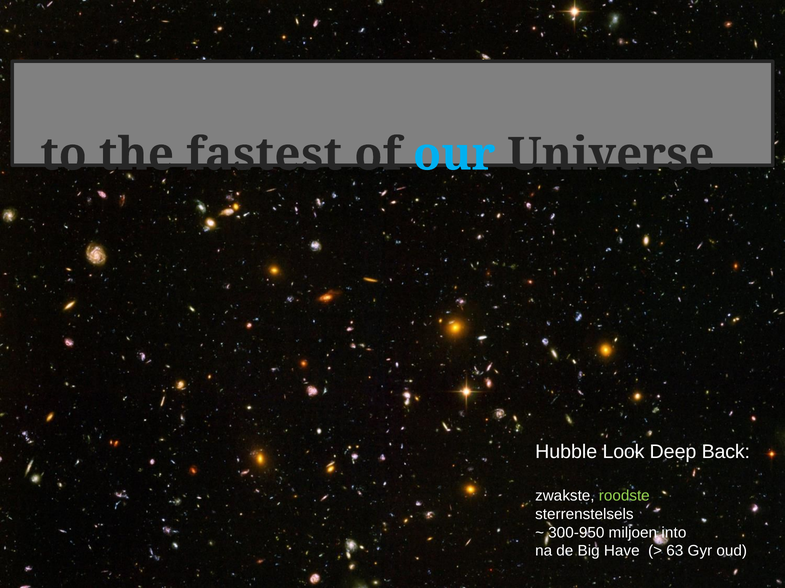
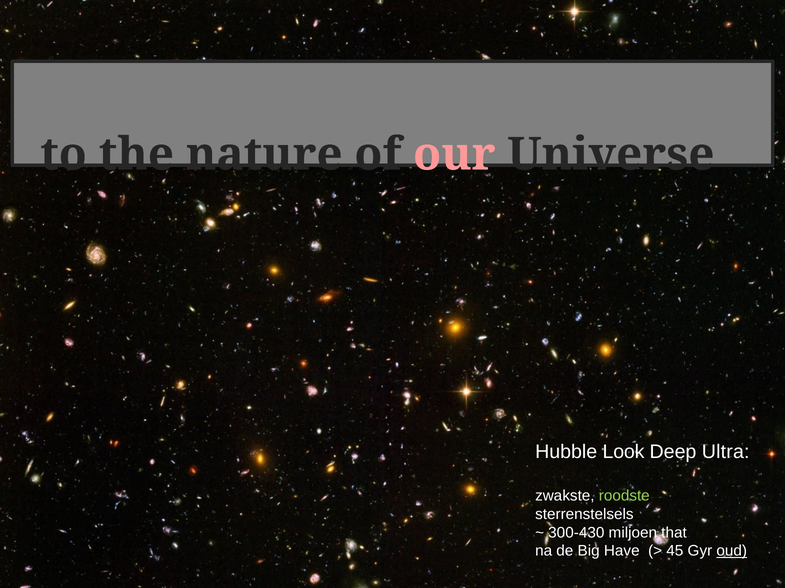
fastest: fastest -> nature (264, 155)
our colour: light blue -> pink (454, 155)
Back: Back -> Ultra (726, 452)
300-950: 300-950 -> 300-430 (576, 533)
into: into -> that (674, 533)
63: 63 -> 45 (675, 552)
oud underline: none -> present (732, 552)
